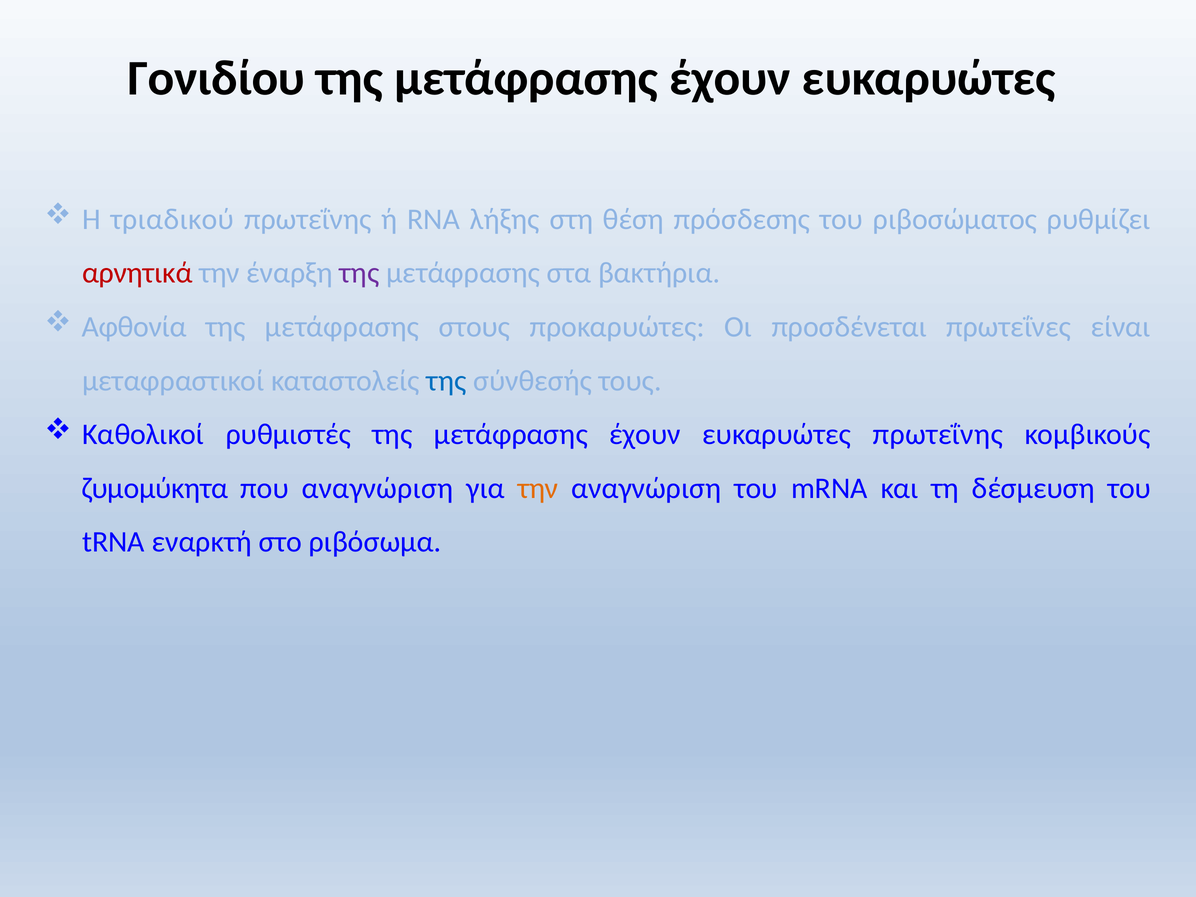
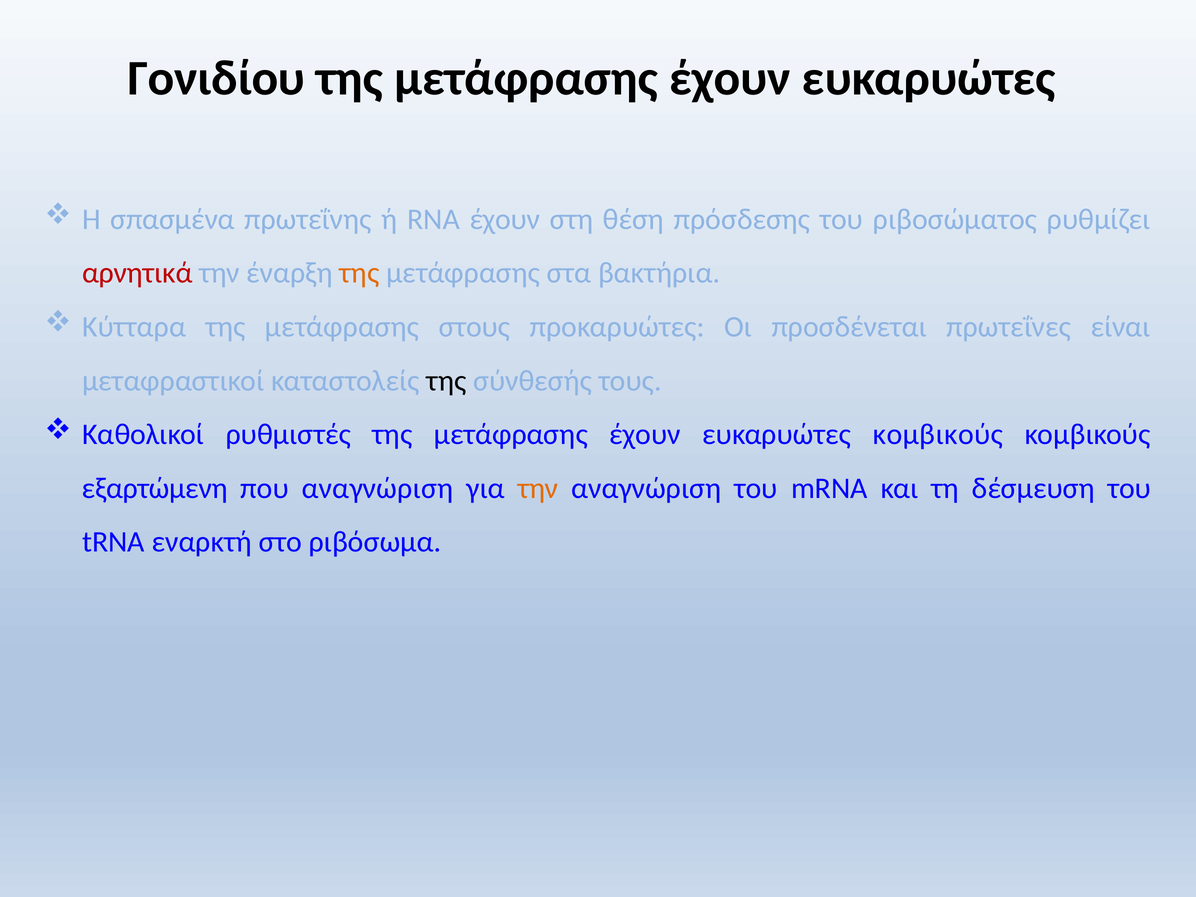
τριαδικού: τριαδικού -> σπασμένα (173, 219)
RNA λήξης: λήξης -> έχουν (505, 219)
της colour: purple -> orange (359, 273)
Αφθονία: Αφθονία -> Κύτταρα (134, 327)
της colour: blue -> black (446, 381)
ευκαρυώτες πρωτεΐνης: πρωτεΐνης -> κομβικούς (938, 434)
ζυμομύκητα: ζυμομύκητα -> εξαρτώμενη (155, 488)
